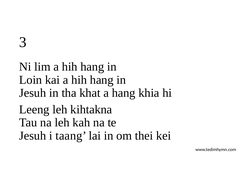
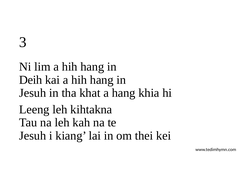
Loin: Loin -> Deih (31, 80)
taang: taang -> kiang (71, 136)
